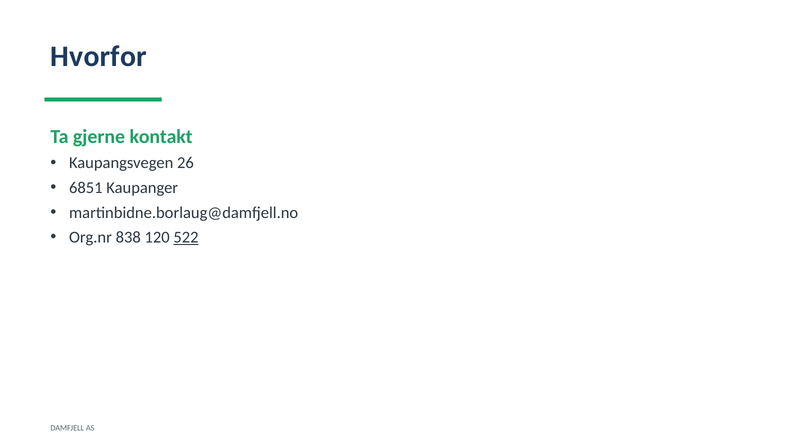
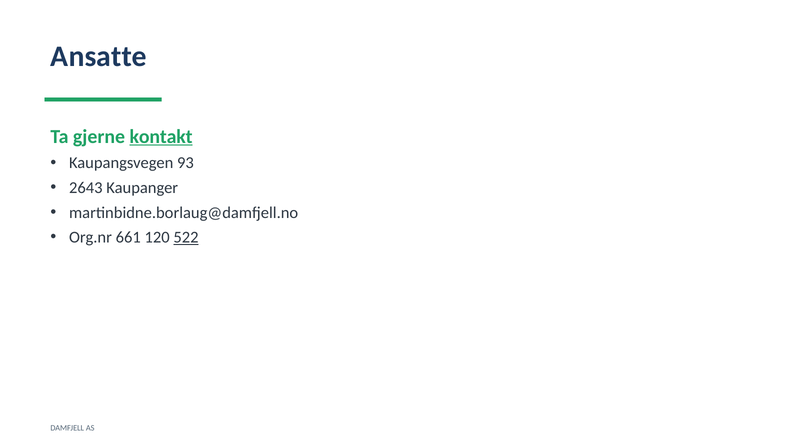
Hvorfor: Hvorfor -> Ansatte (99, 57)
kontakt underline: none -> present (161, 137)
26: 26 -> 93 (185, 163)
6851: 6851 -> 2643 (86, 188)
838: 838 -> 661 (128, 237)
